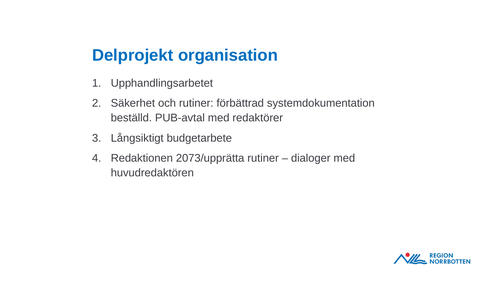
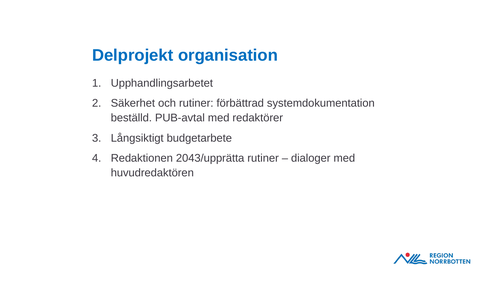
2073/upprätta: 2073/upprätta -> 2043/upprätta (210, 158)
